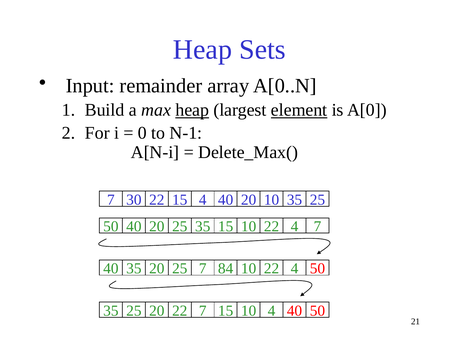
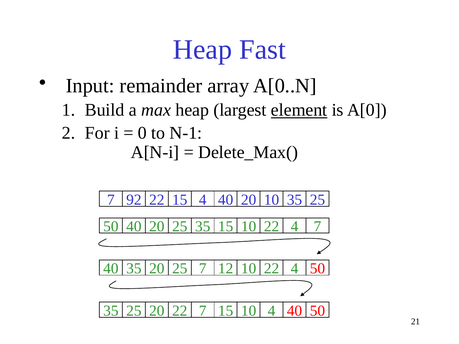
Sets: Sets -> Fast (263, 50)
heap underline: present -> none (192, 110)
30: 30 -> 92 (134, 200)
84: 84 -> 12 (226, 269)
